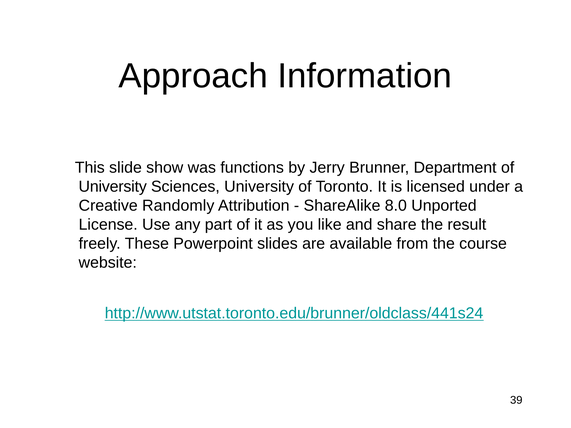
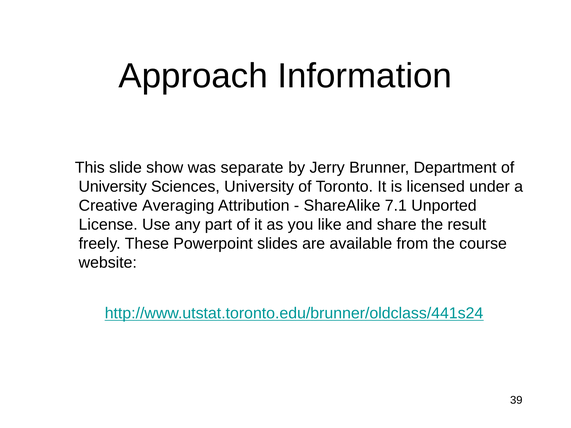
functions: functions -> separate (252, 168)
Randomly: Randomly -> Averaging (178, 206)
8.0: 8.0 -> 7.1 (396, 206)
